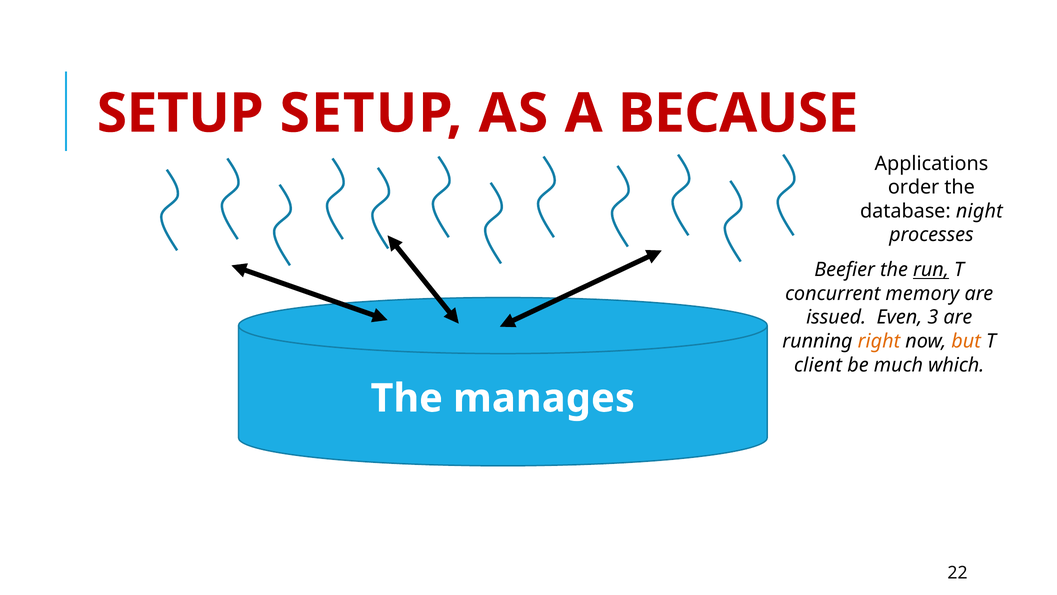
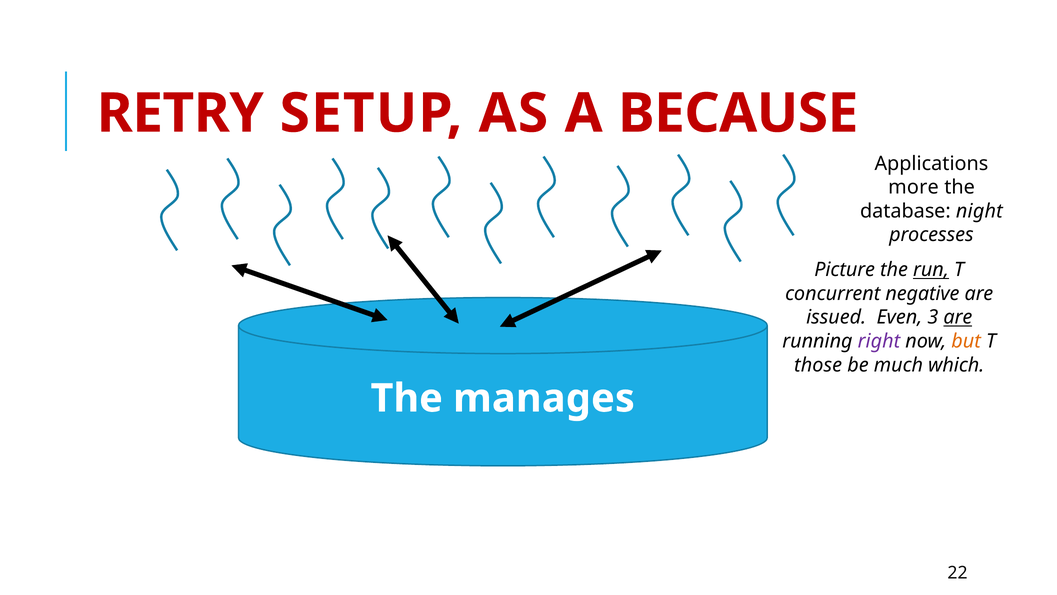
SETUP: SETUP -> RETRY (180, 113)
order: order -> more (913, 187)
Beefier: Beefier -> Picture (845, 270)
memory: memory -> negative (922, 293)
are underline: none -> present (958, 317)
right colour: orange -> purple (879, 341)
client: client -> those (818, 365)
